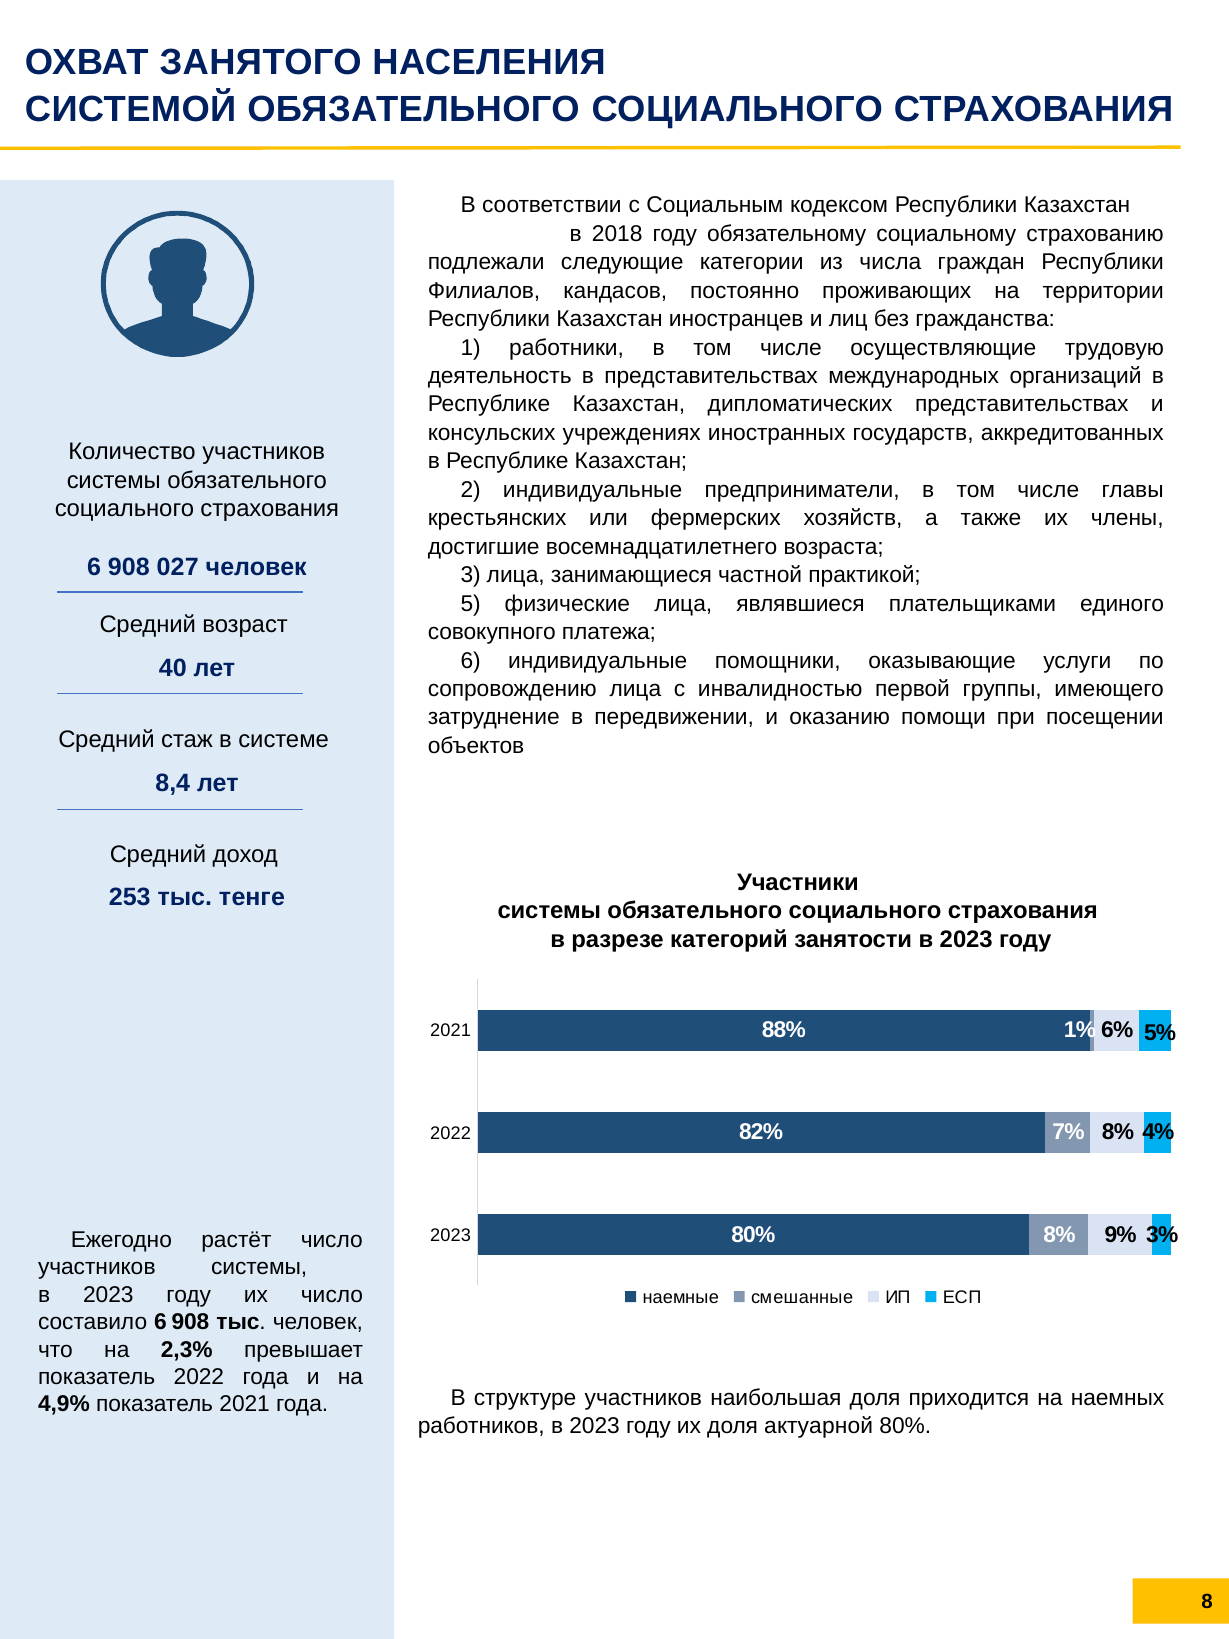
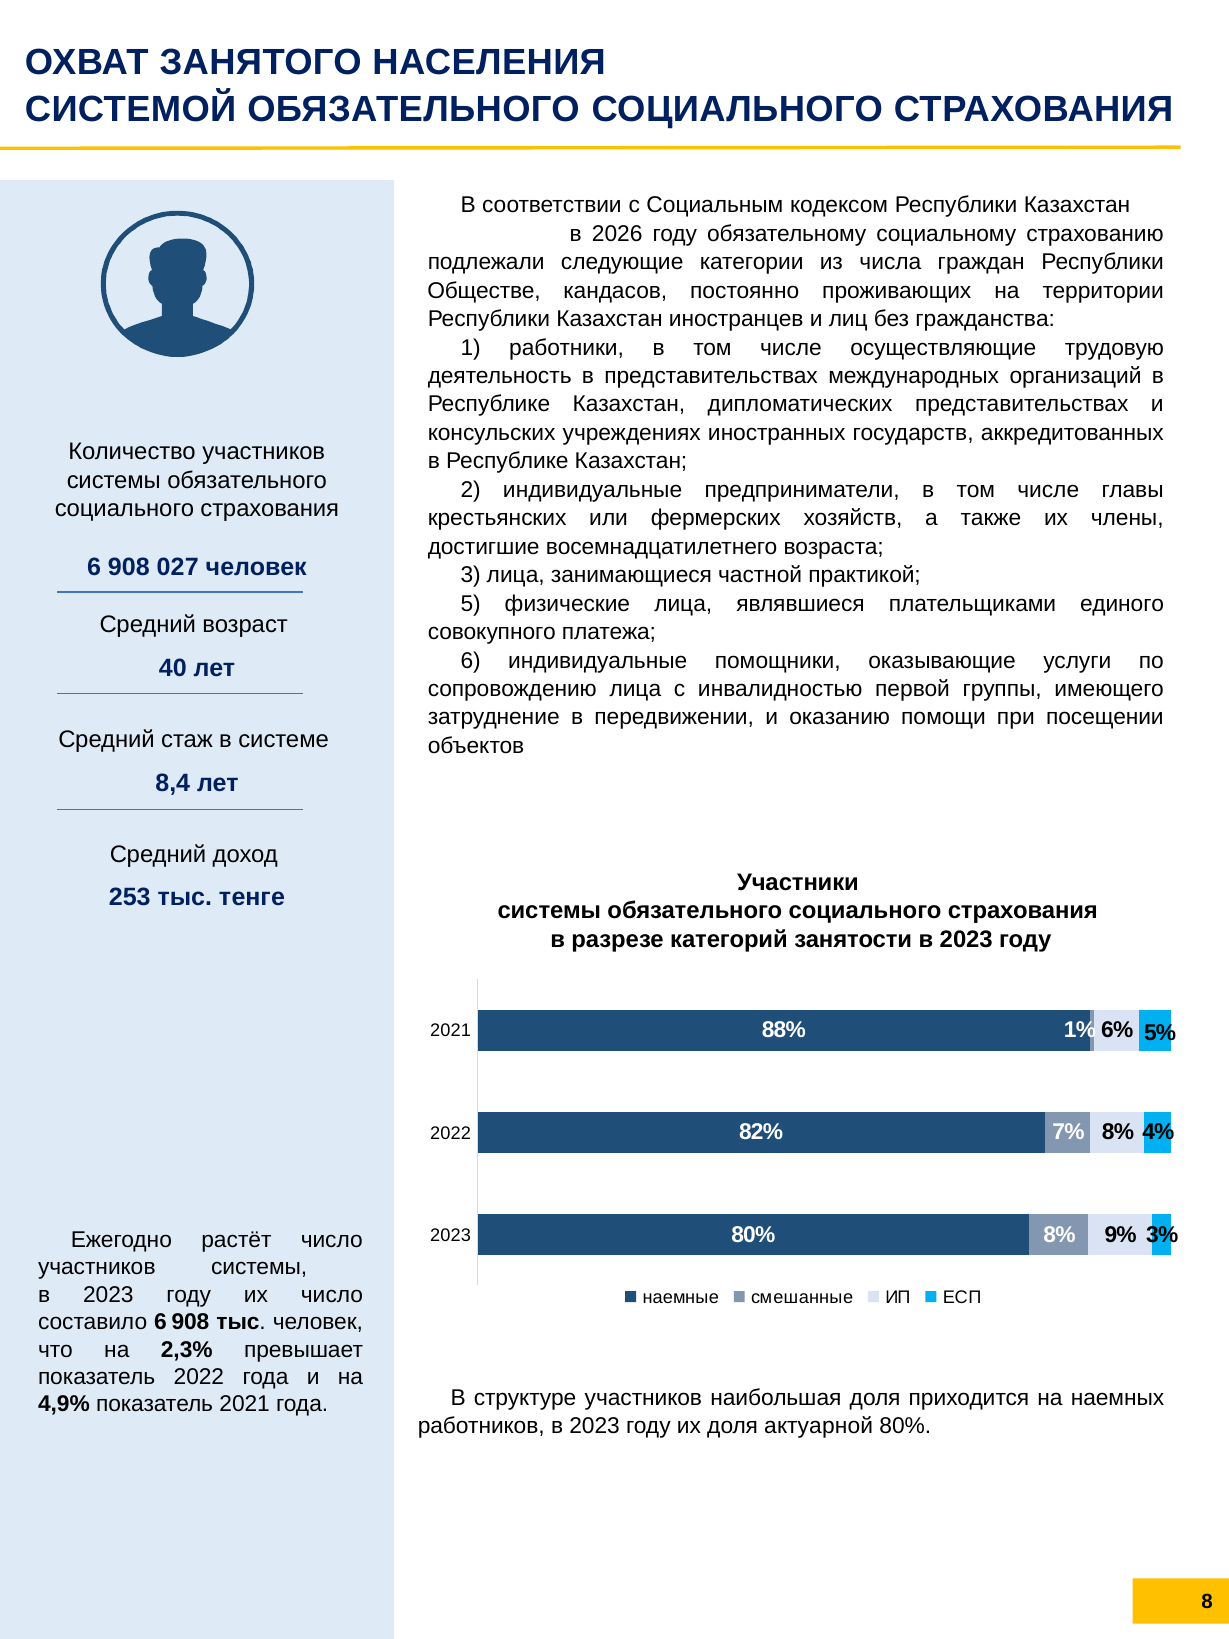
2018: 2018 -> 2026 (617, 234)
Филиалов: Филиалов -> Обществе (484, 291)
